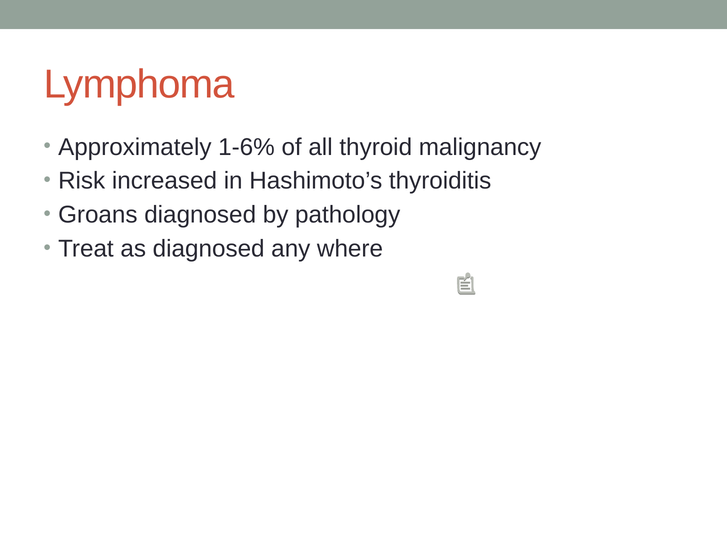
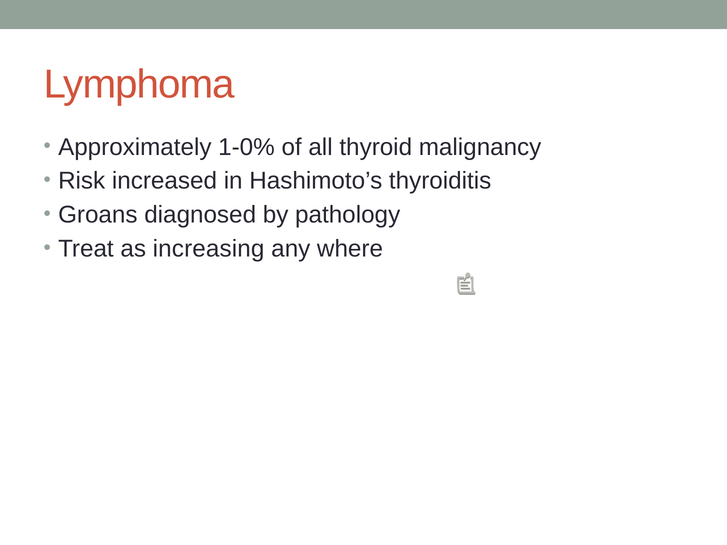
1-6%: 1-6% -> 1-0% (246, 147)
as diagnosed: diagnosed -> increasing (209, 249)
